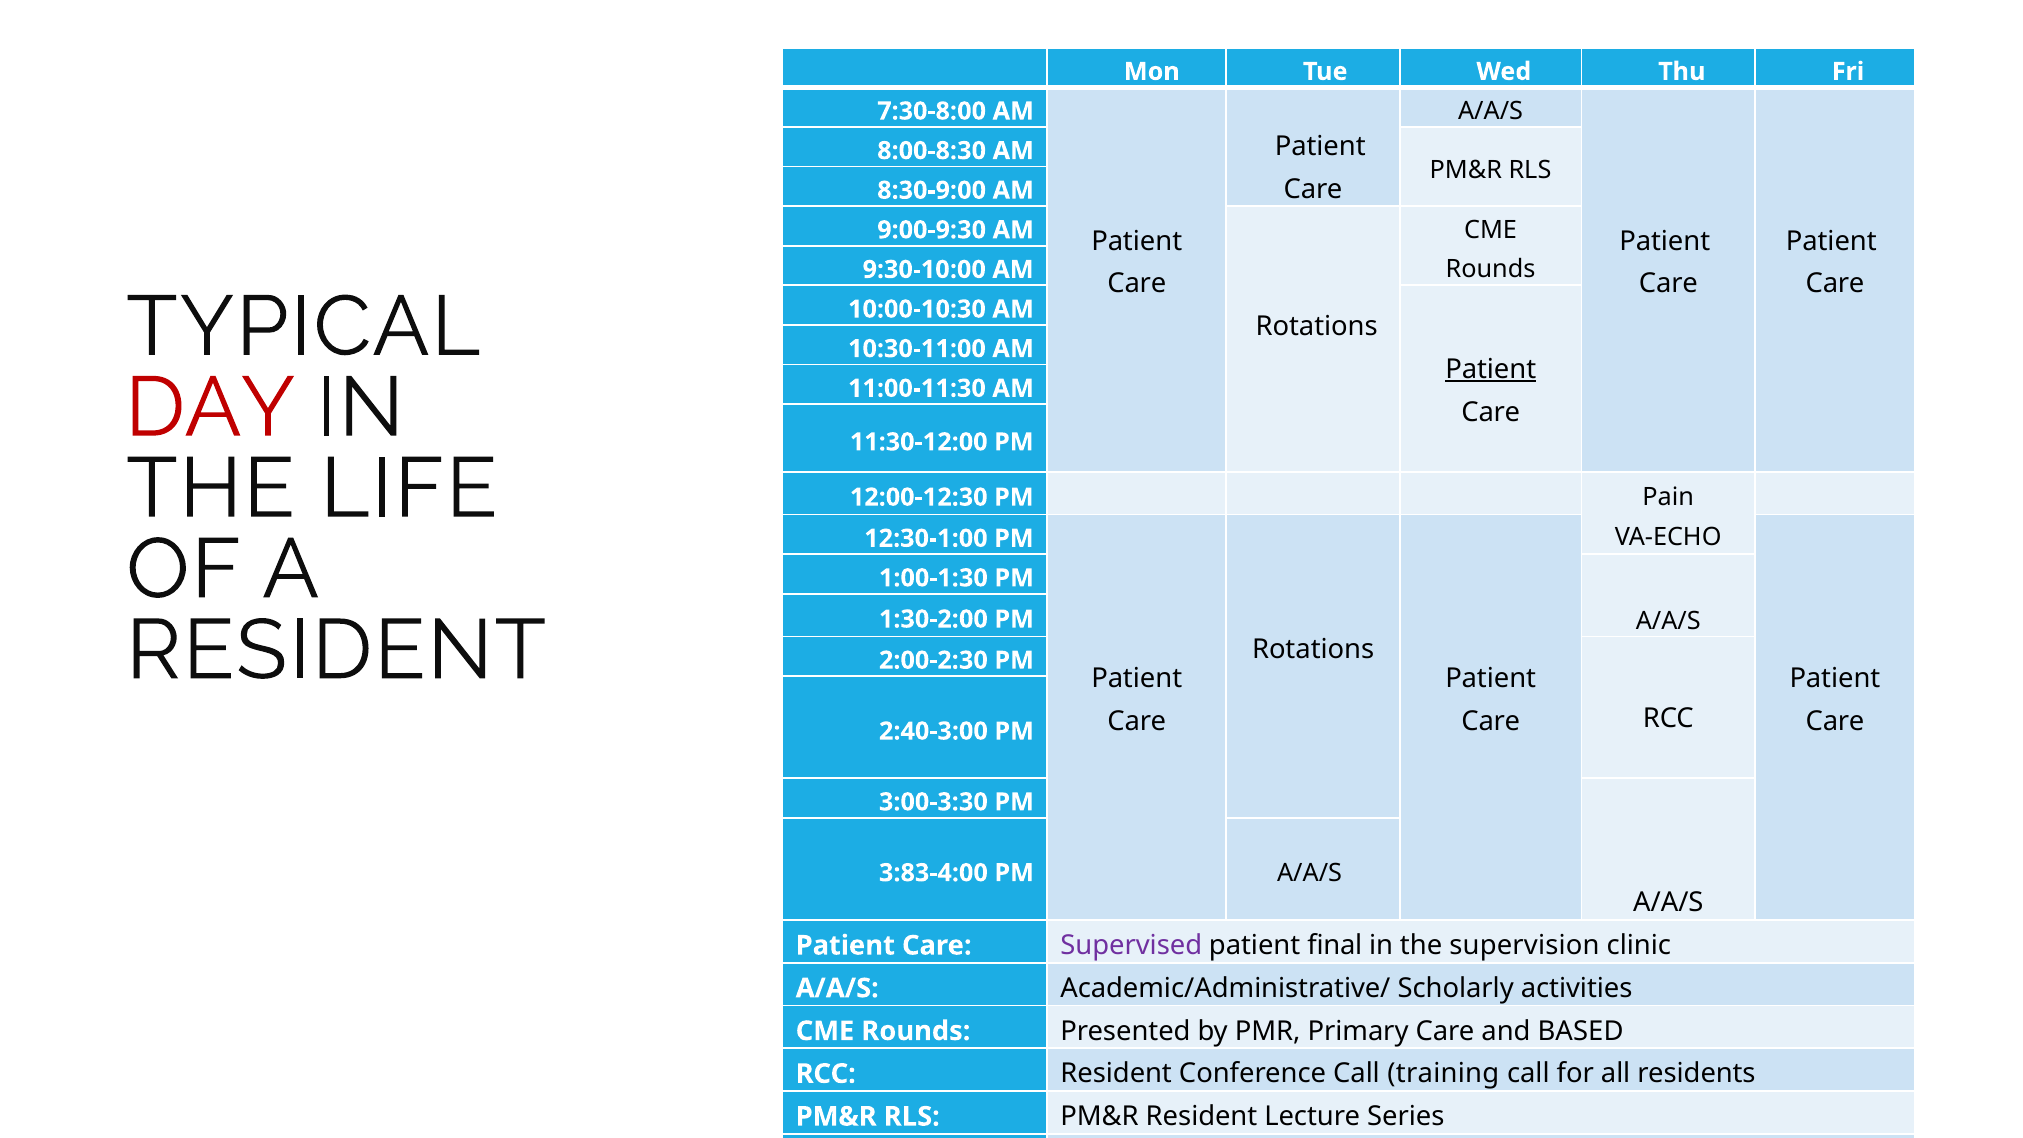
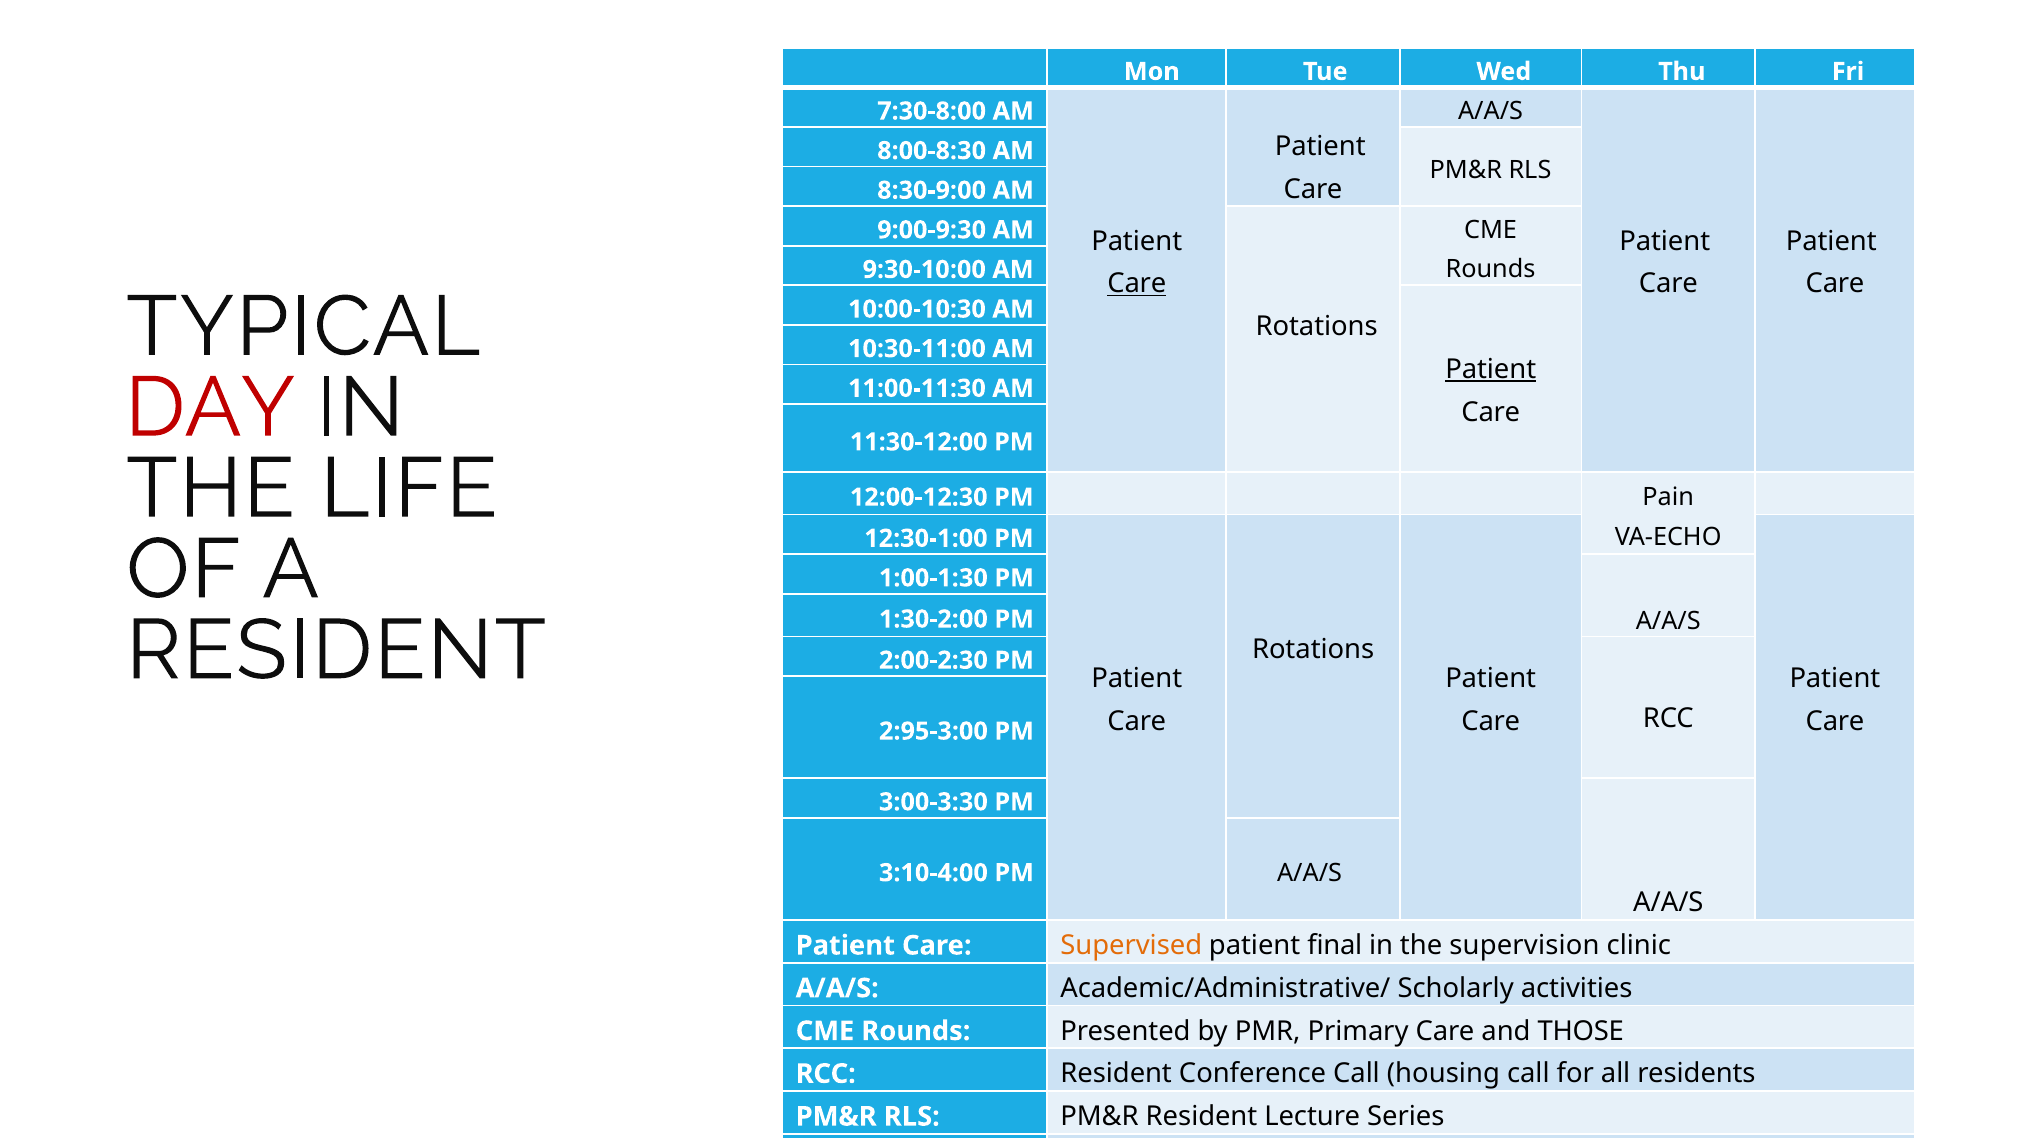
Care underline: none -> present (1137, 284)
2:40-3:00: 2:40-3:00 -> 2:95-3:00 (933, 731)
3:83-4:00: 3:83-4:00 -> 3:10-4:00 (933, 873)
Supervised colour: purple -> orange (1131, 945)
BASED: BASED -> THOSE (1581, 1031)
training: training -> housing (1443, 1074)
